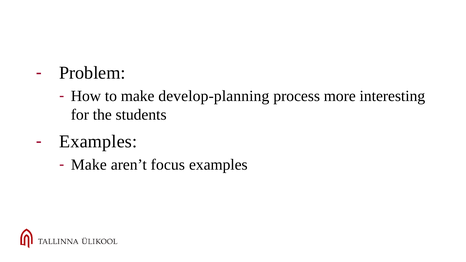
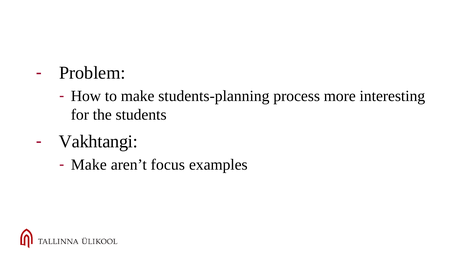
develop-planning: develop-planning -> students-planning (214, 96)
Examples: Examples -> Vakhtangi (98, 141)
